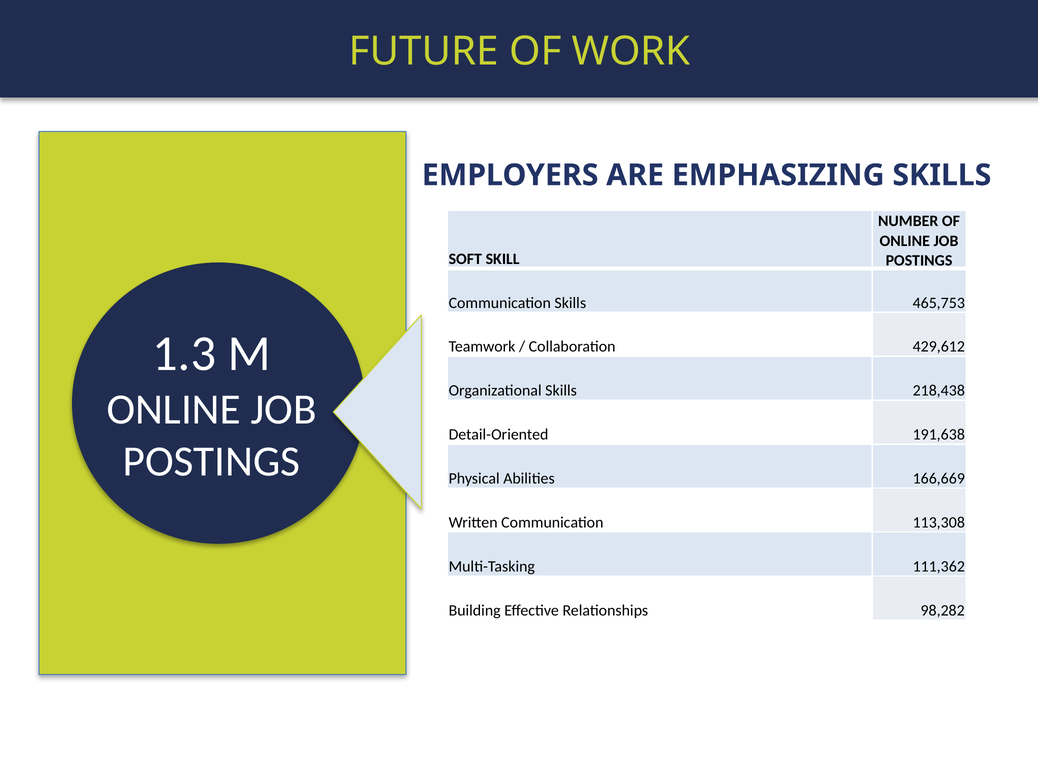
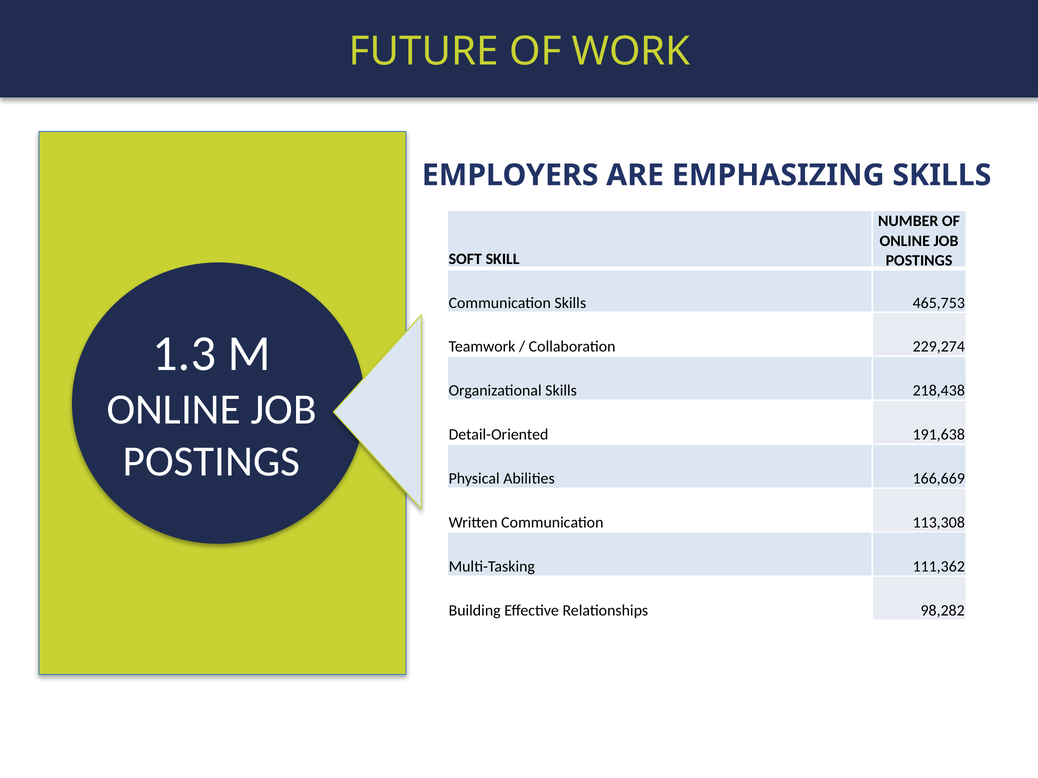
429,612: 429,612 -> 229,274 (939, 347)
